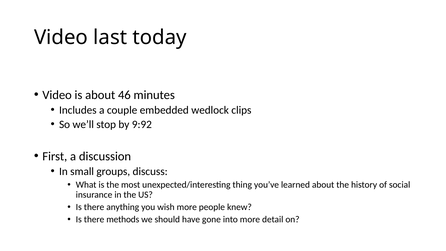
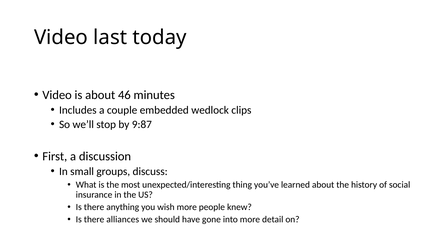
9:92: 9:92 -> 9:87 (142, 124)
methods: methods -> alliances (123, 219)
